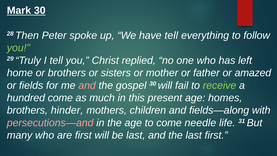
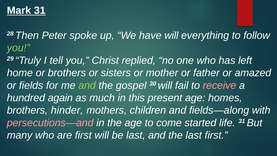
Mark 30: 30 -> 31 (40, 11)
have tell: tell -> will (171, 35)
and colour: pink -> light green (87, 85)
receive colour: light green -> pink (220, 85)
hundred come: come -> again (60, 98)
needle: needle -> started (200, 123)
